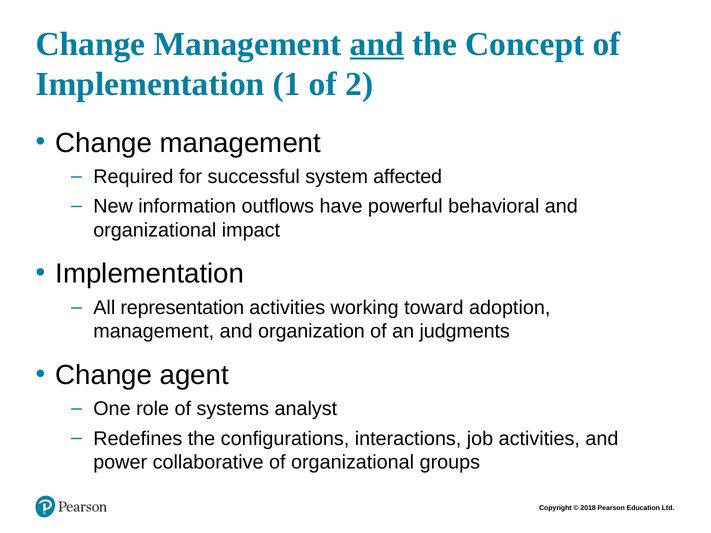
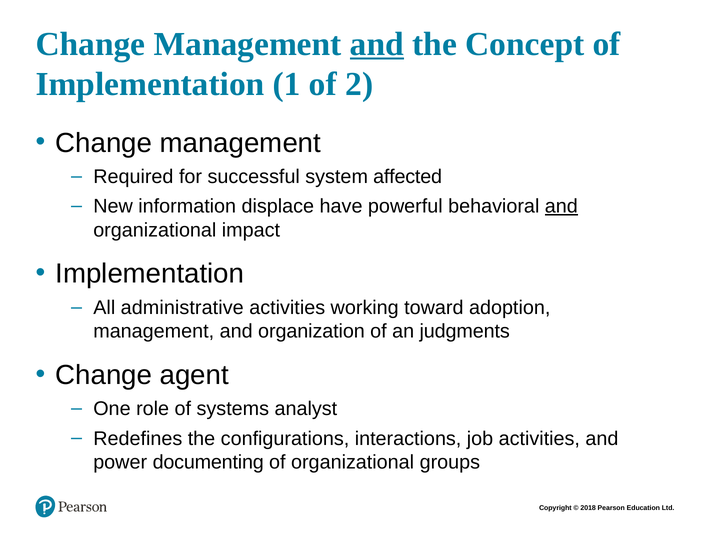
outflows: outflows -> displace (278, 206)
and underline: none -> present (561, 206)
representation: representation -> administrative (182, 308)
collaborative: collaborative -> documenting (208, 463)
